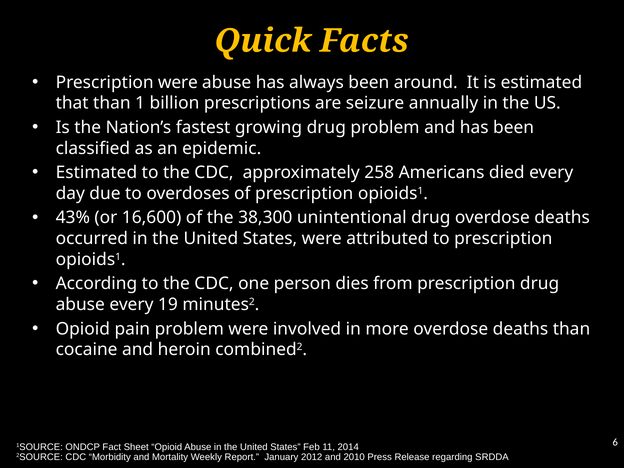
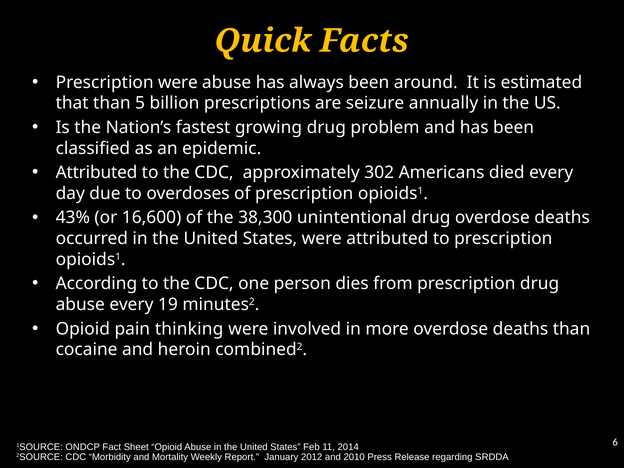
1: 1 -> 5 (140, 103)
Estimated: Estimated -> Attributed (97, 173)
258: 258 -> 302 (379, 173)
pain problem: problem -> thinking (189, 329)
